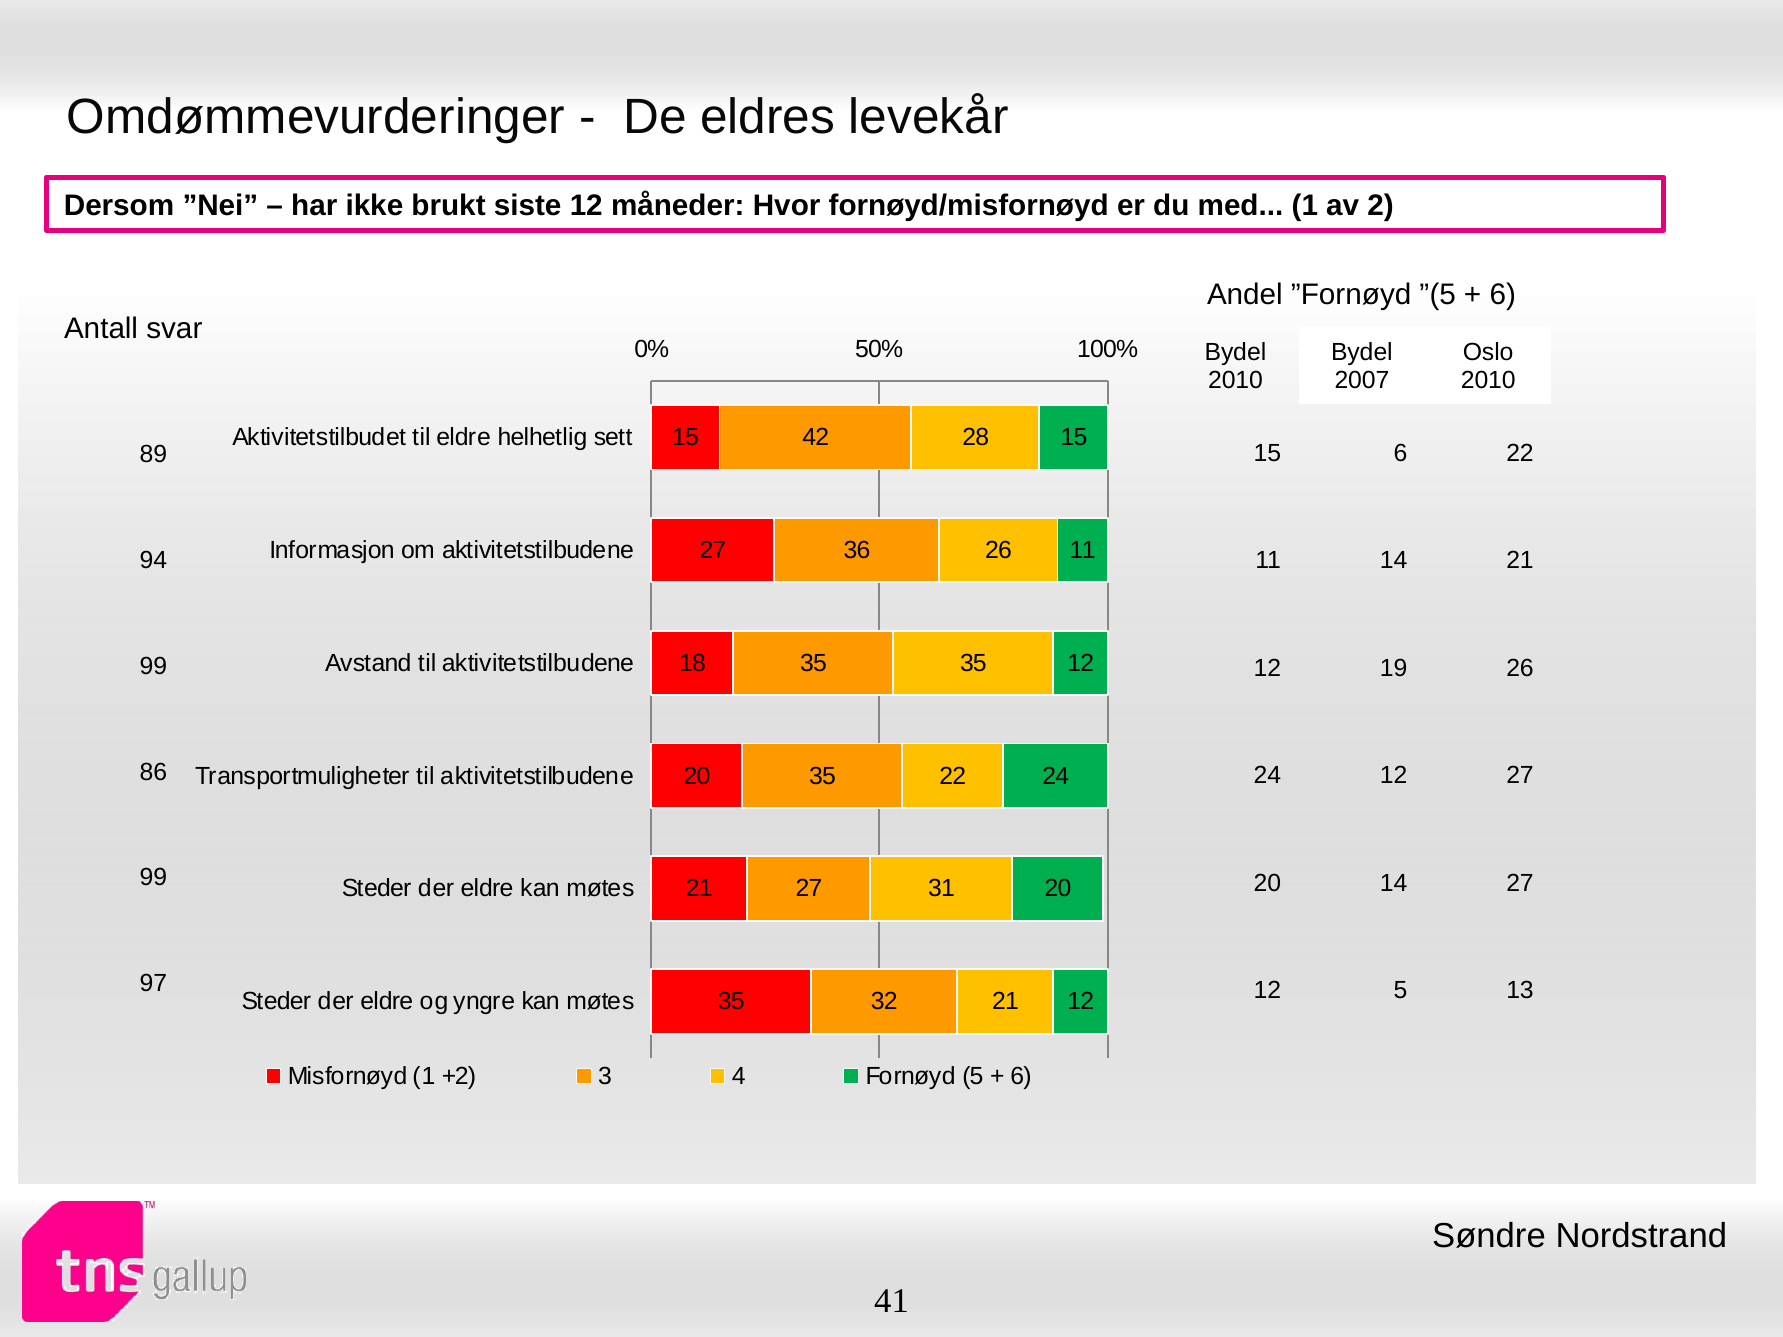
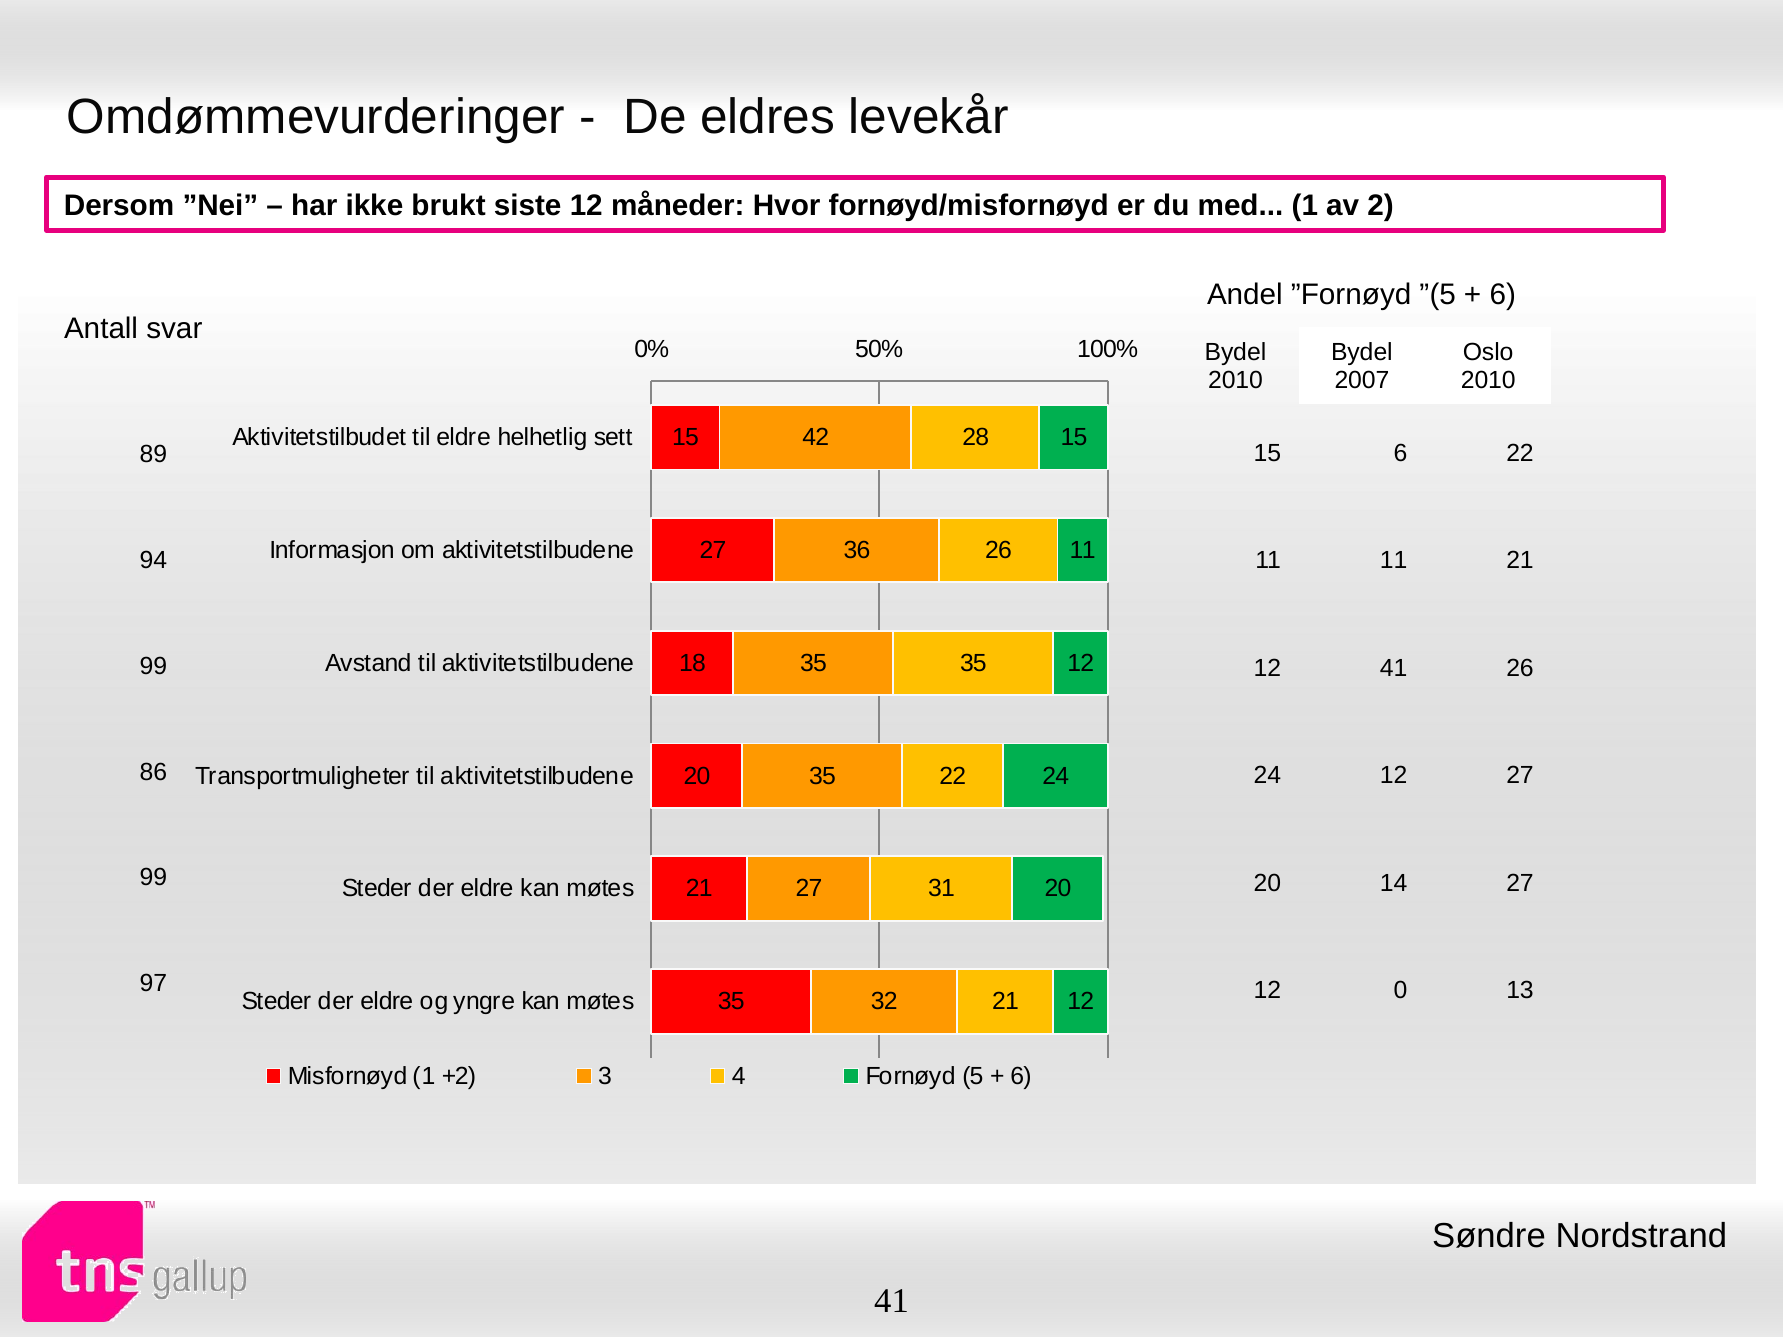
11 14: 14 -> 11 (1394, 561)
12 19: 19 -> 41 (1394, 668)
12 5: 5 -> 0 (1400, 990)
